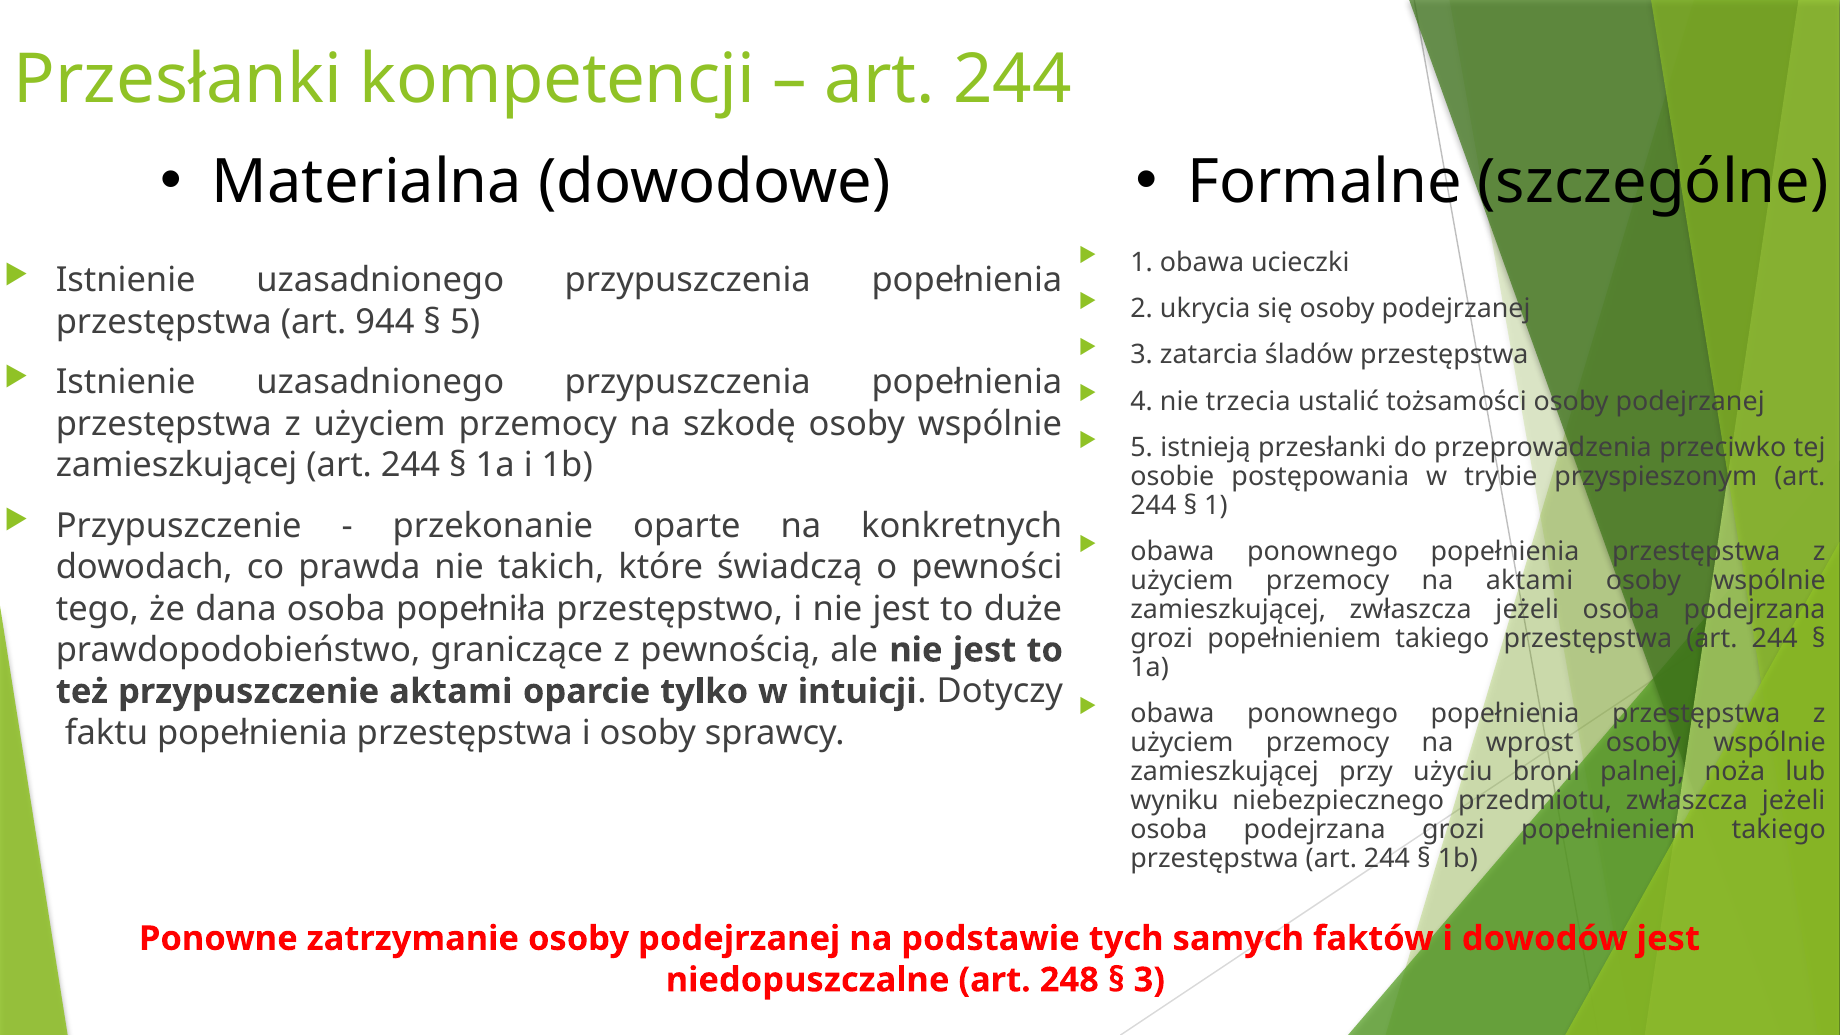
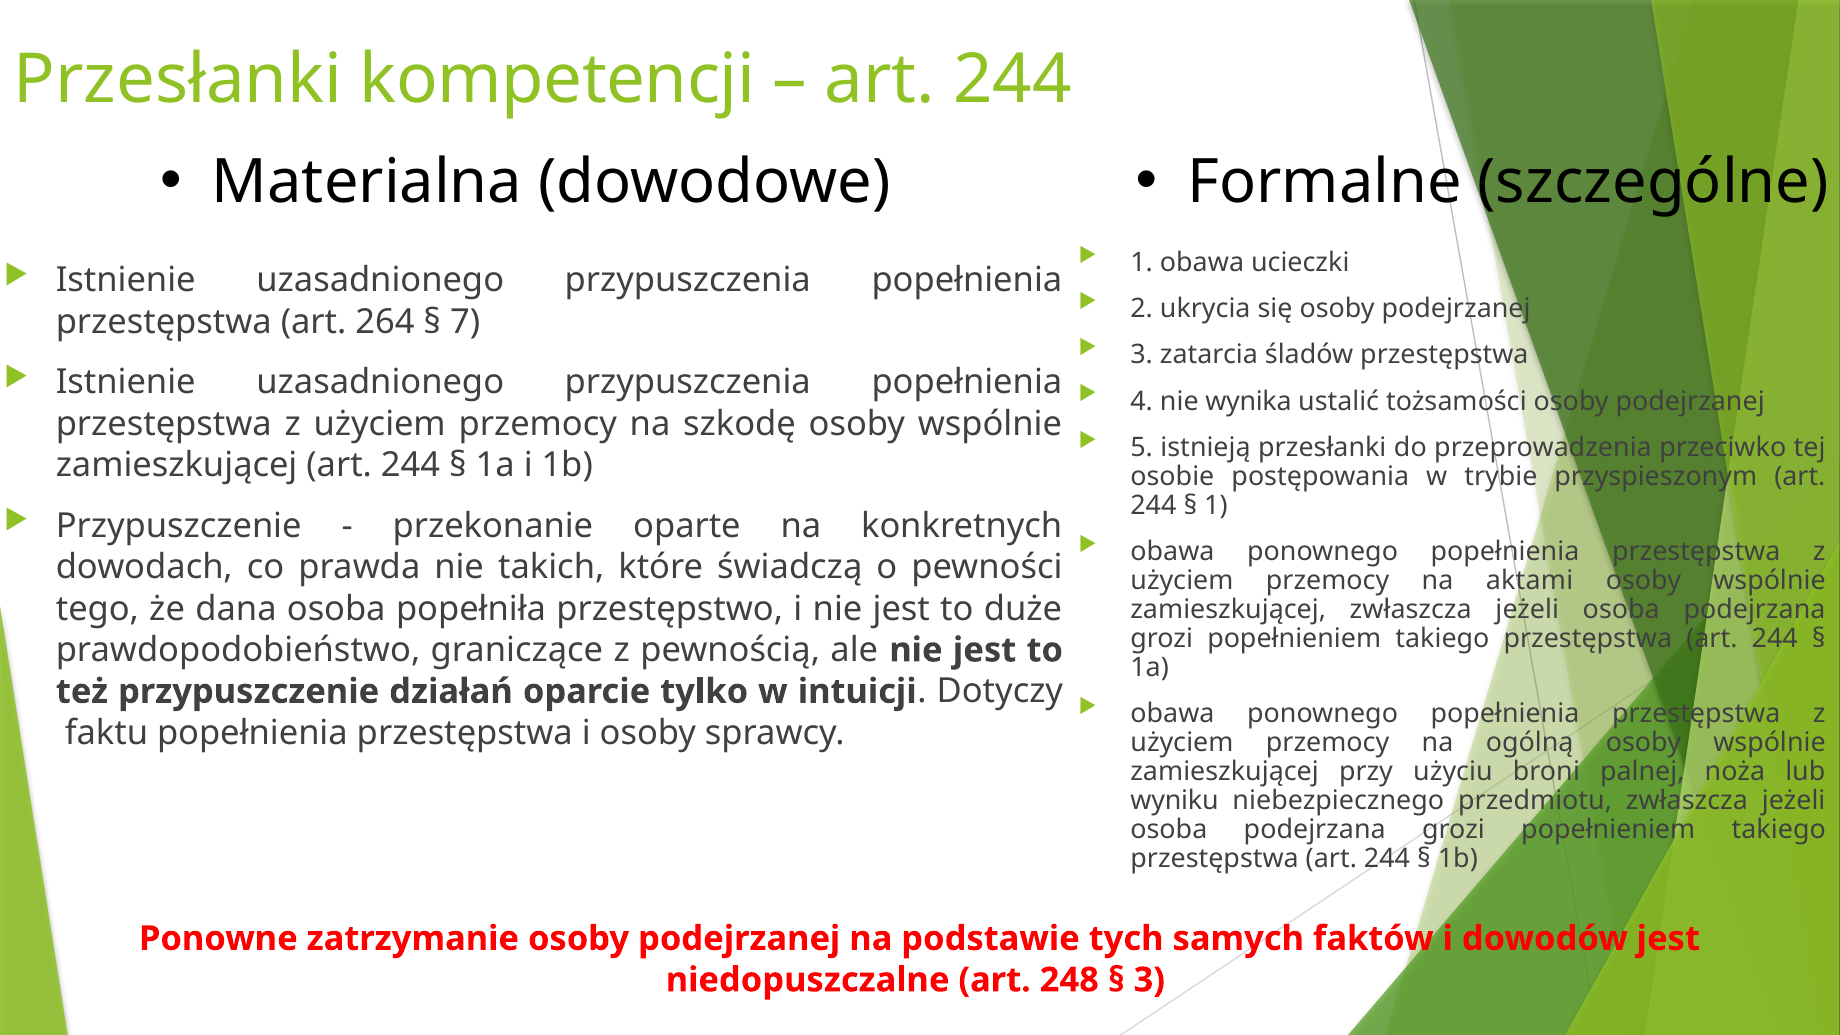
944: 944 -> 264 (385, 322)
5: 5 -> 7 (465, 322)
trzecia: trzecia -> wynika (1248, 401)
przypuszczenie aktami: aktami -> działań (451, 691)
wprost: wprost -> ogólną (1530, 743)
